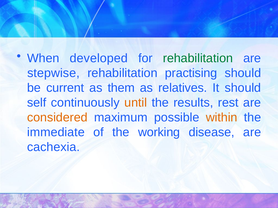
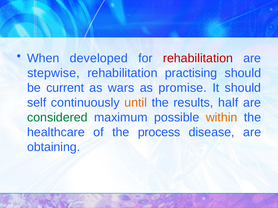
rehabilitation colour: green -> red (198, 58)
them: them -> wars (121, 88)
relatives: relatives -> promise (183, 88)
rest: rest -> half (228, 103)
considered colour: orange -> green (57, 118)
immediate: immediate -> healthcare (56, 132)
working: working -> process (159, 132)
cachexia: cachexia -> obtaining (54, 147)
